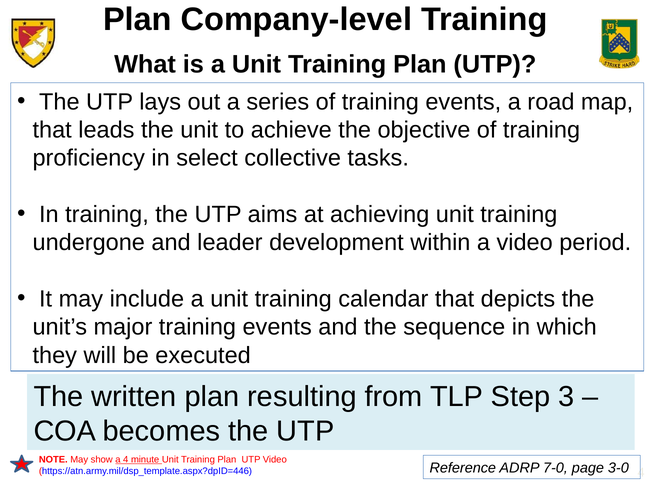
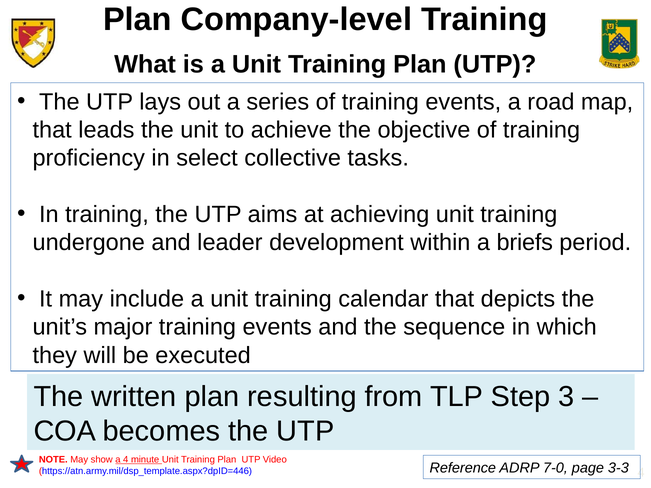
a video: video -> briefs (525, 243)
3-0: 3-0 -> 3-3 (618, 468)
